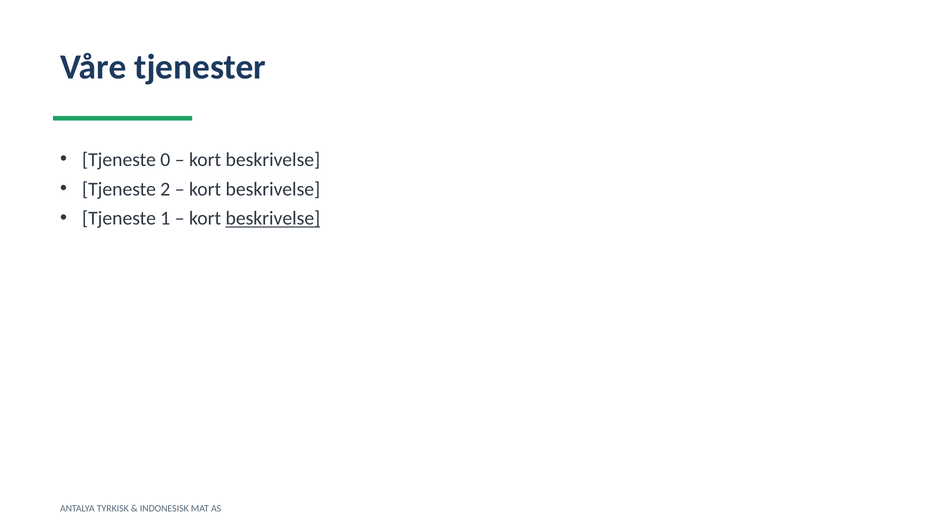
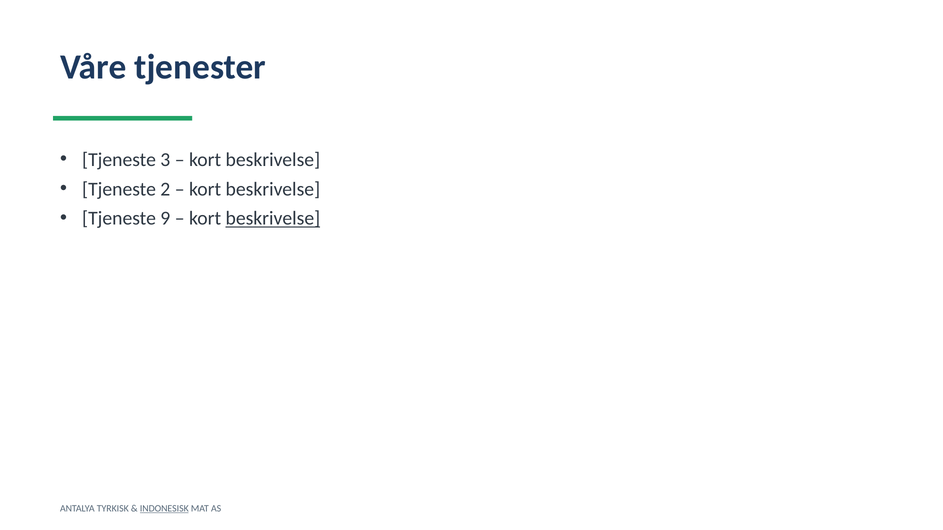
0: 0 -> 3 (165, 160)
1: 1 -> 9 (165, 219)
INDONESISK underline: none -> present (164, 509)
